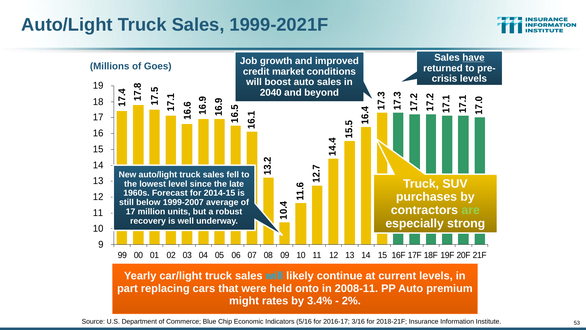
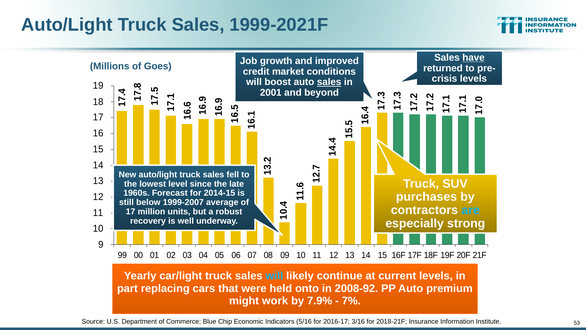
sales underline: none -> present (329, 82)
2040: 2040 -> 2001 (271, 92)
are colour: light green -> light blue (471, 210)
2008-11: 2008-11 -> 2008-92 (356, 288)
rates: rates -> work (275, 301)
3.4%: 3.4% -> 7.9% (320, 301)
2%: 2% -> 7% (351, 301)
